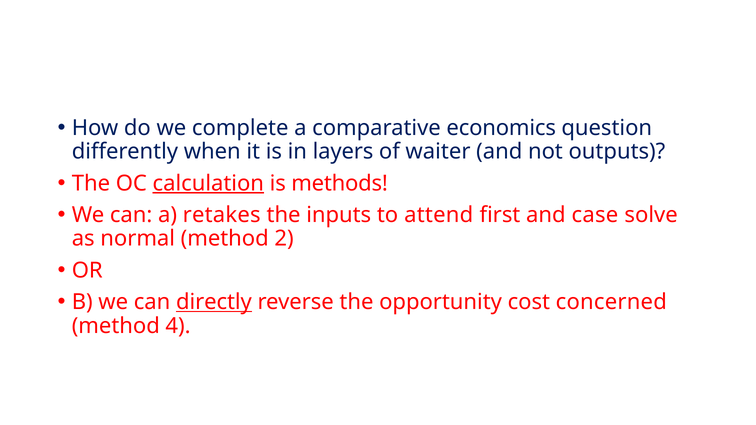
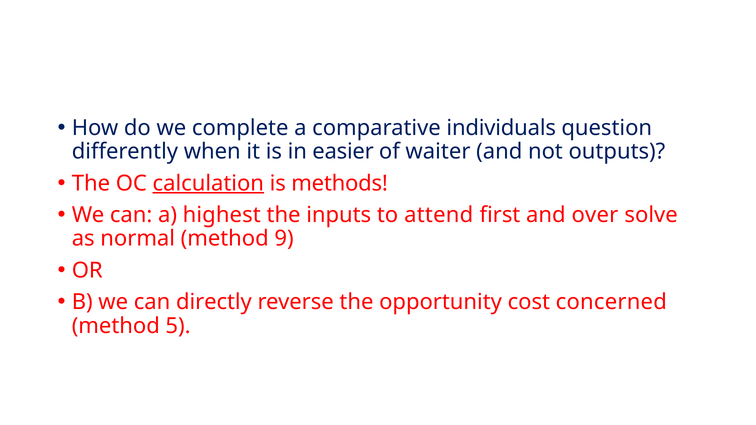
economics: economics -> individuals (501, 128)
layers: layers -> easier (343, 152)
retakes: retakes -> highest (222, 215)
case: case -> over (595, 215)
2: 2 -> 9 (284, 239)
directly underline: present -> none (214, 302)
4: 4 -> 5 (178, 326)
